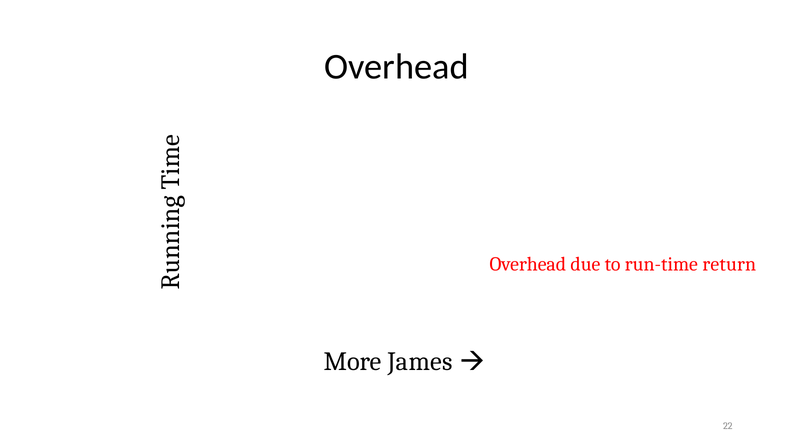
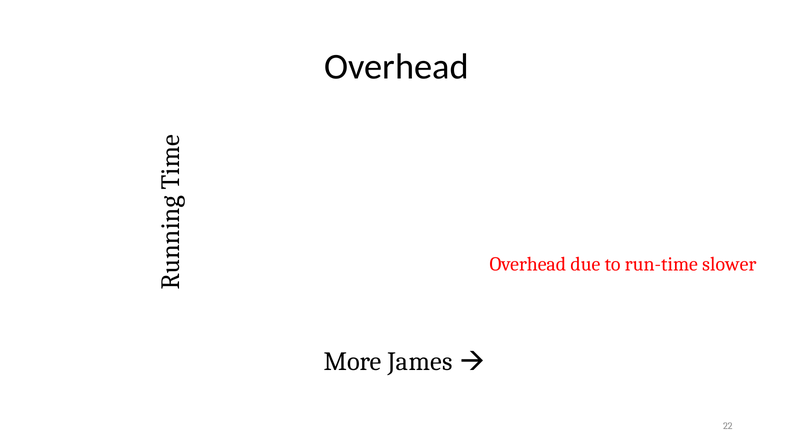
return: return -> slower (729, 264)
